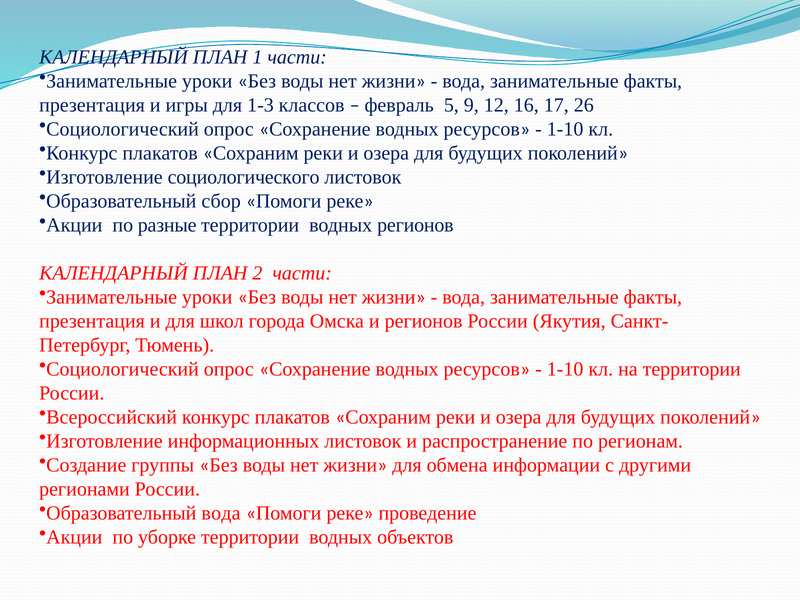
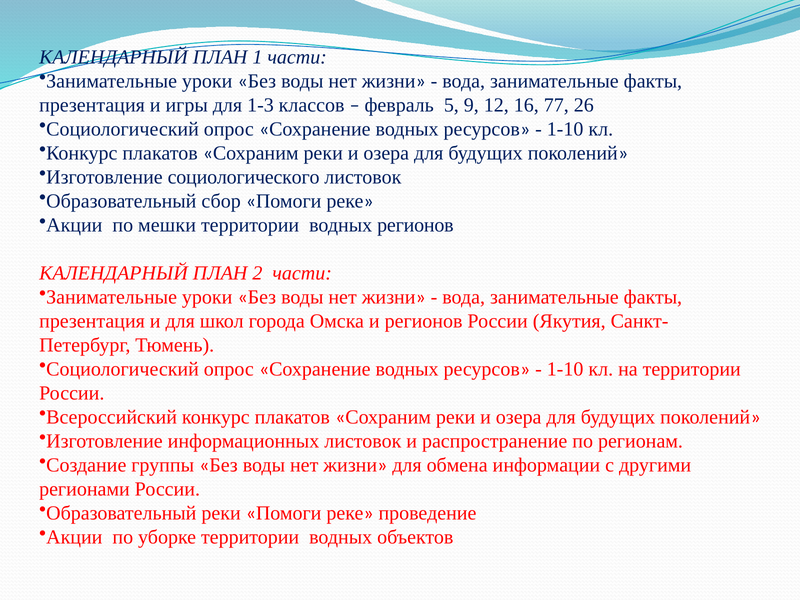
17: 17 -> 77 (556, 105)
разные: разные -> мешки (167, 225)
Образовательный вода: вода -> реки (221, 513)
